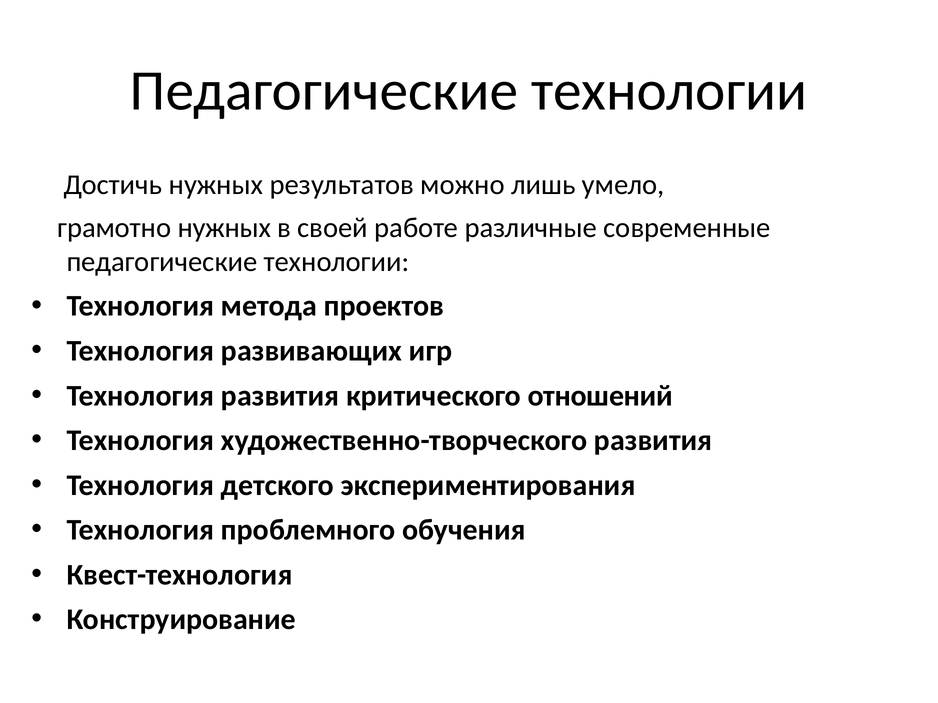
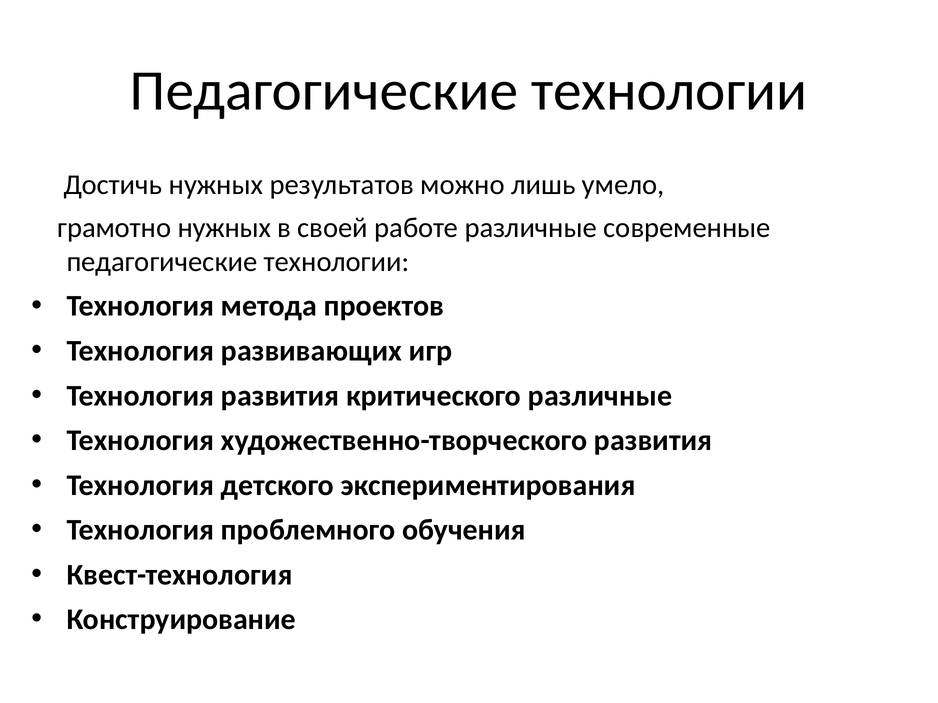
критического отношений: отношений -> различные (600, 396)
